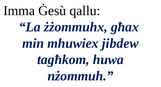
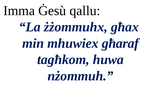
jibdew: jibdew -> għaraf (120, 43)
